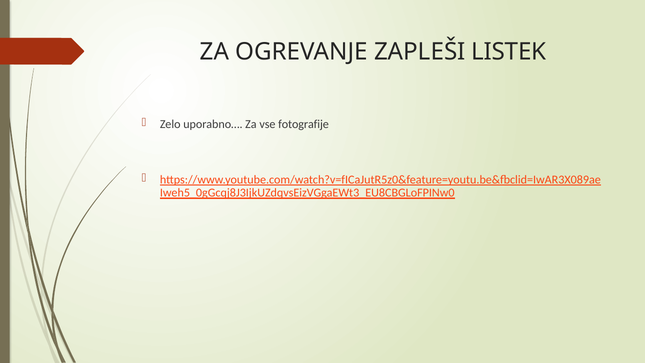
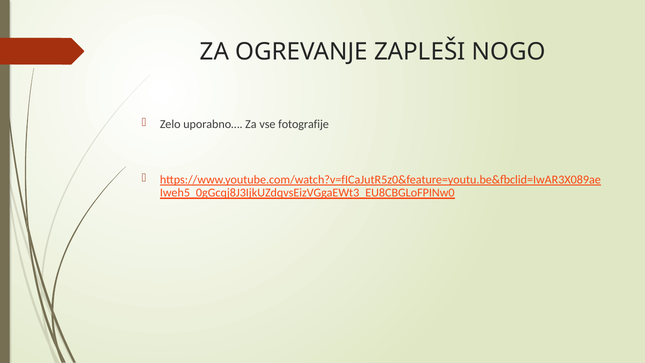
LISTEK: LISTEK -> NOGO (509, 52)
